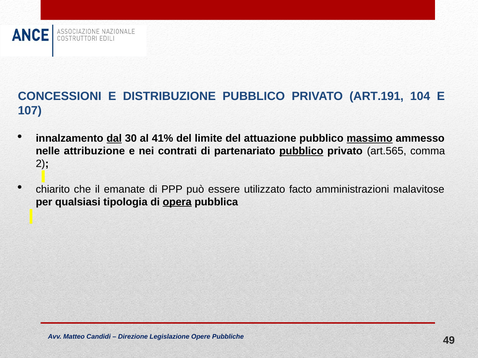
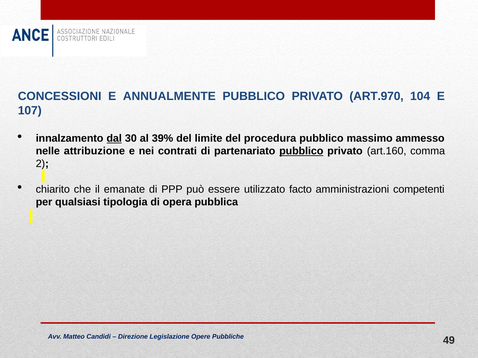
DISTRIBUZIONE: DISTRIBUZIONE -> ANNUALMENTE (169, 96)
ART.191: ART.191 -> ART.970 (377, 96)
41%: 41% -> 39% (163, 138)
attuazione: attuazione -> procedura (270, 138)
massimo underline: present -> none (370, 138)
art.565: art.565 -> art.160 (387, 151)
malavitose: malavitose -> competenti (419, 189)
opera underline: present -> none (177, 202)
